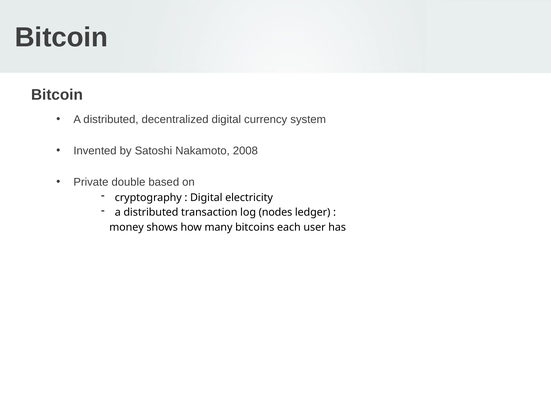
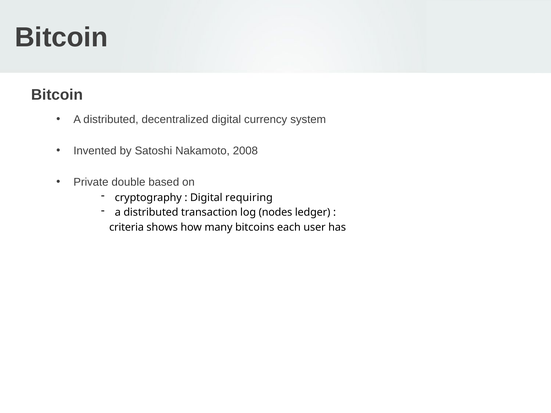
electricity: electricity -> requiring (249, 198)
money: money -> criteria (127, 228)
